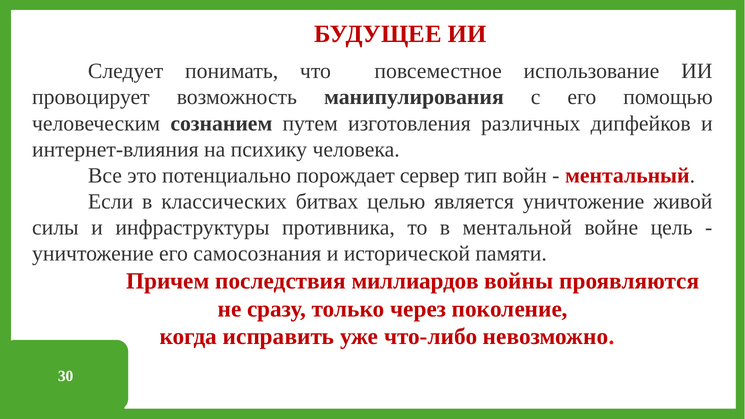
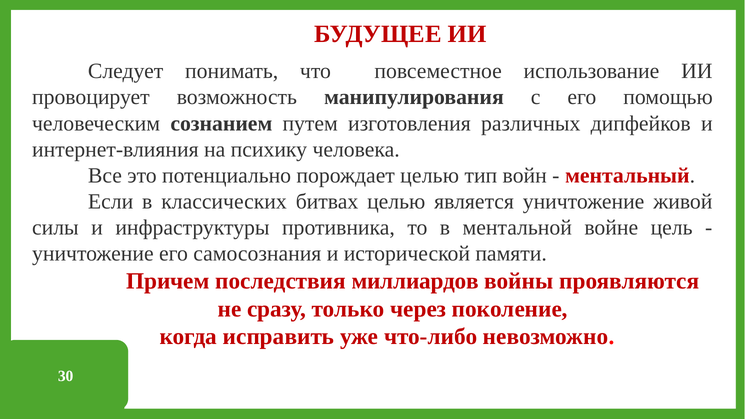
порождает сервер: сервер -> целью (430, 176)
